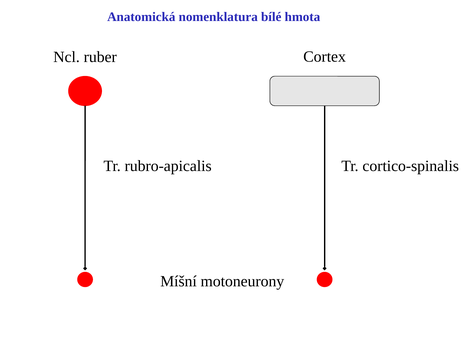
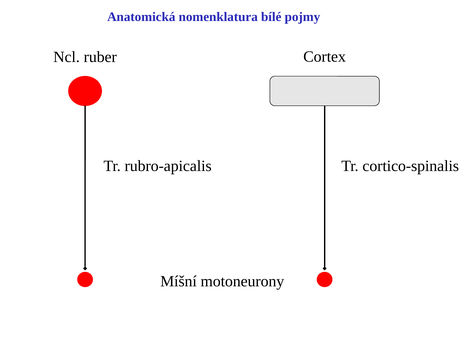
hmota: hmota -> pojmy (302, 17)
